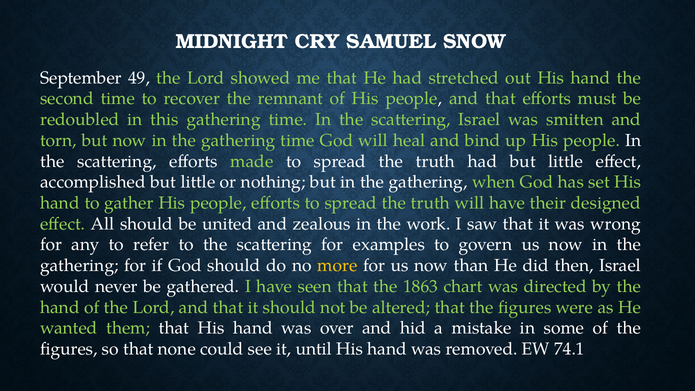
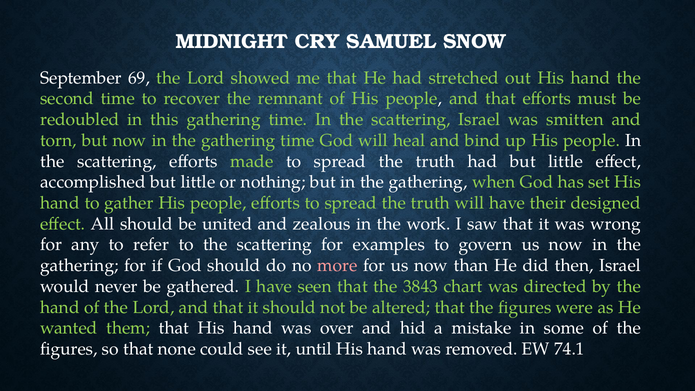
49: 49 -> 69 (139, 78)
more colour: yellow -> pink (337, 266)
1863: 1863 -> 3843 (421, 286)
